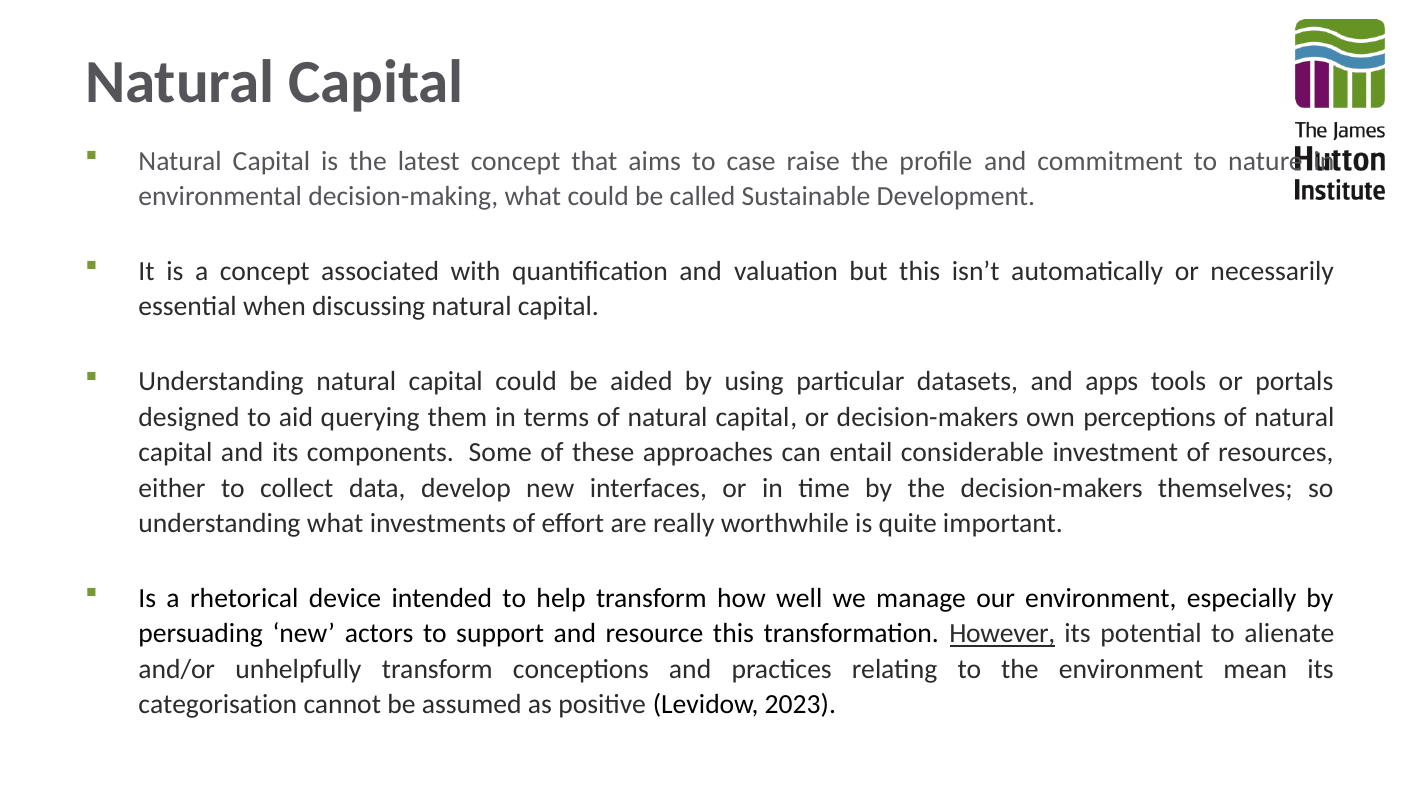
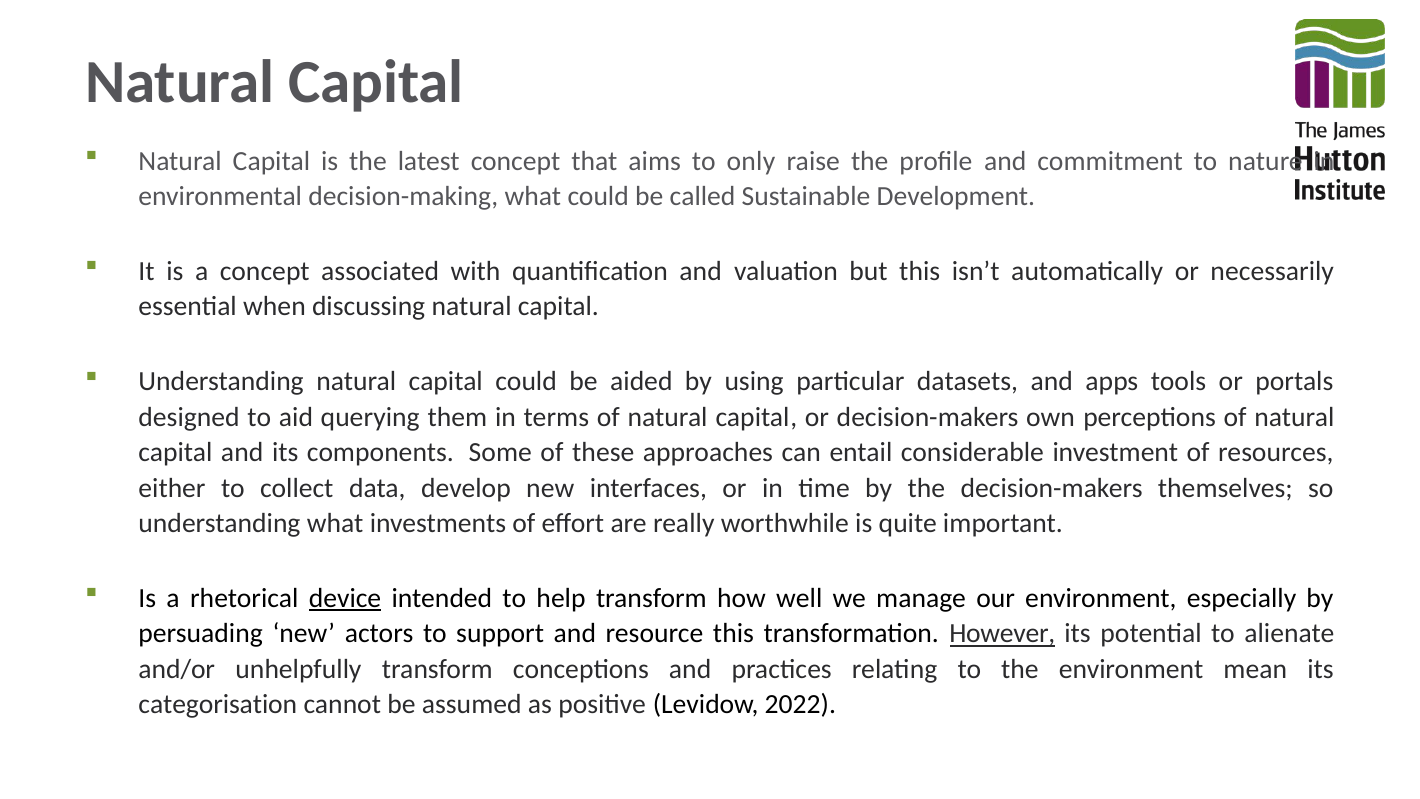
case: case -> only (751, 161)
device underline: none -> present (345, 598)
2023: 2023 -> 2022 (800, 705)
